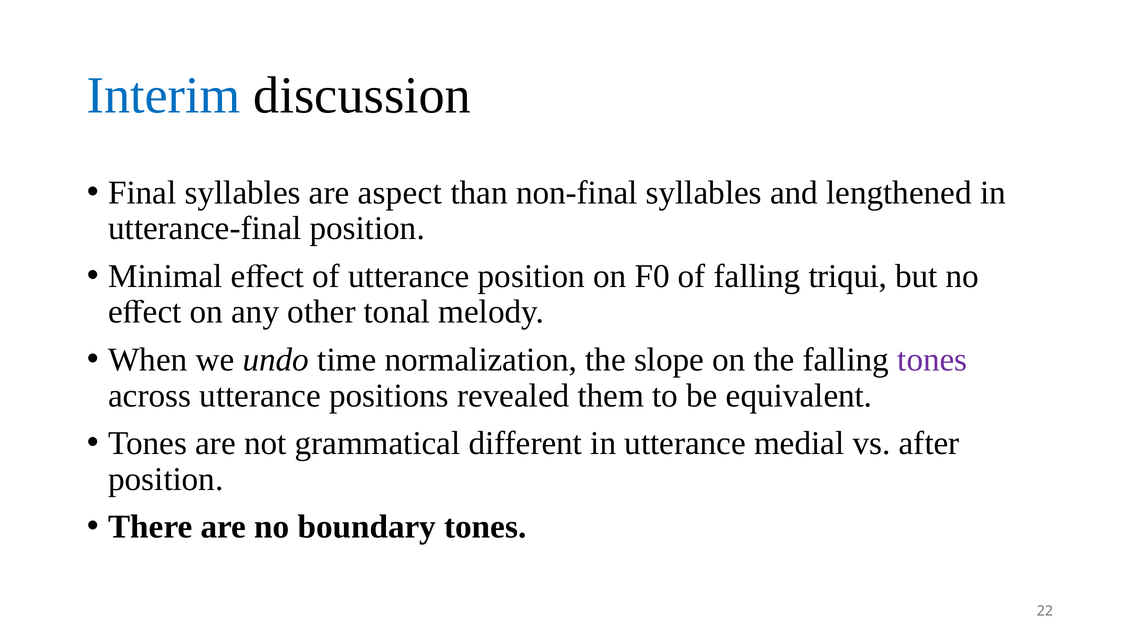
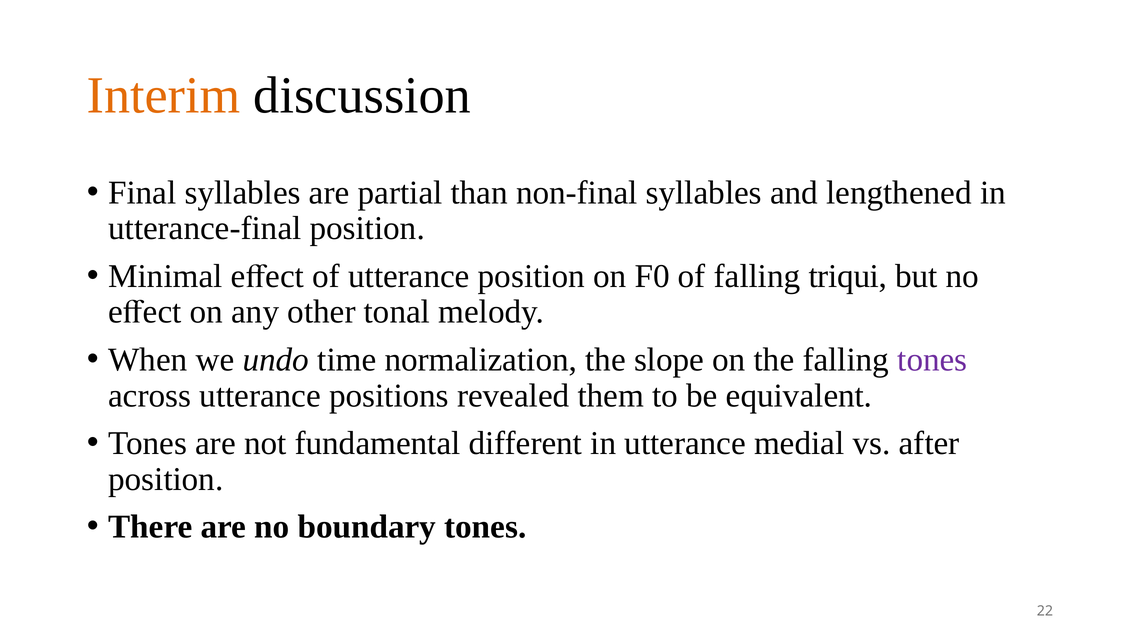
Interim colour: blue -> orange (164, 96)
aspect: aspect -> partial (400, 193)
grammatical: grammatical -> fundamental (378, 443)
